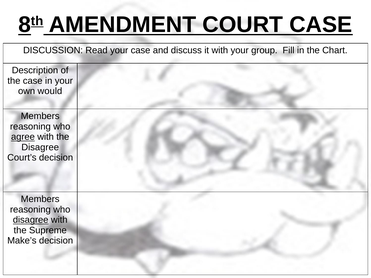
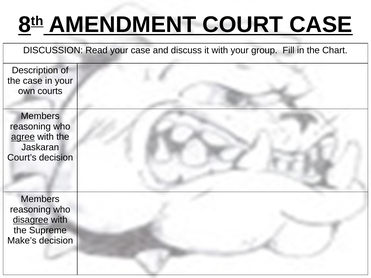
would: would -> courts (50, 91)
Disagree: Disagree -> Jaskaran (40, 147)
